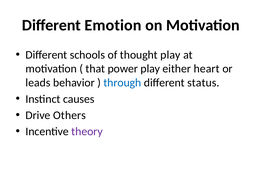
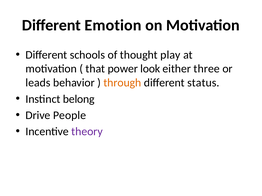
power play: play -> look (150, 69)
heart: heart -> three (207, 69)
through colour: blue -> orange (122, 83)
causes: causes -> belong (79, 99)
Others: Others -> People (70, 116)
